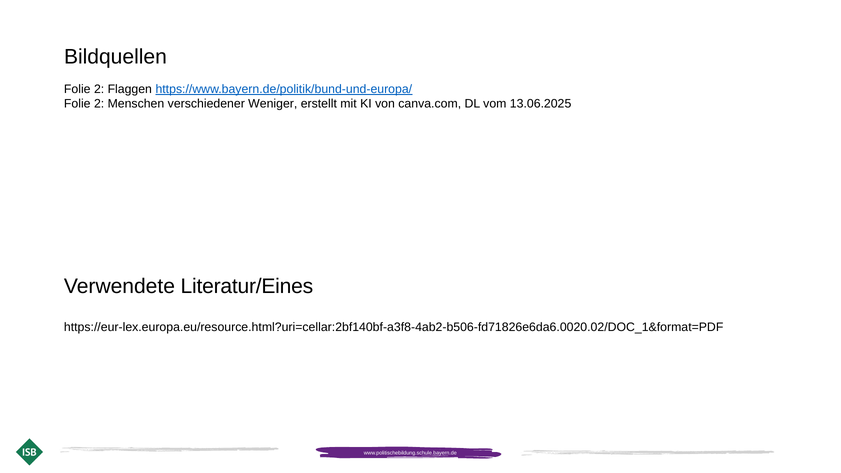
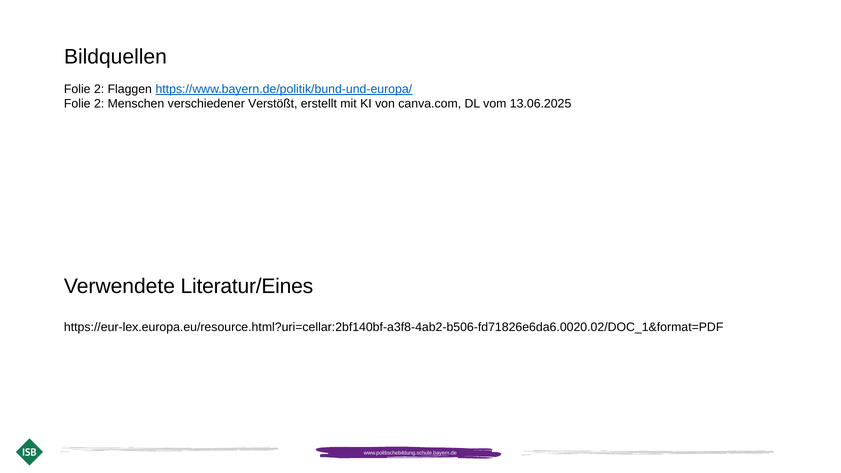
Weniger: Weniger -> Verstößt (273, 104)
